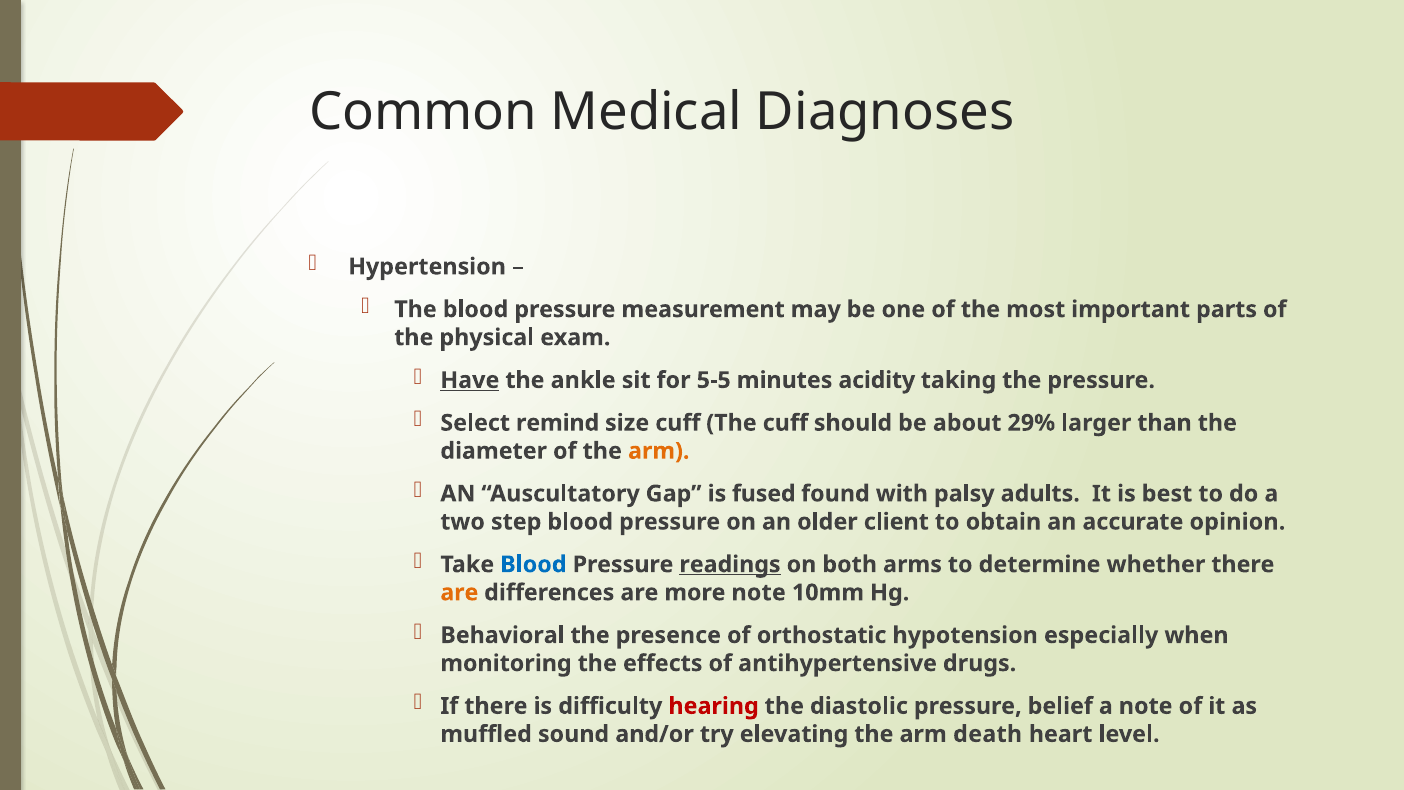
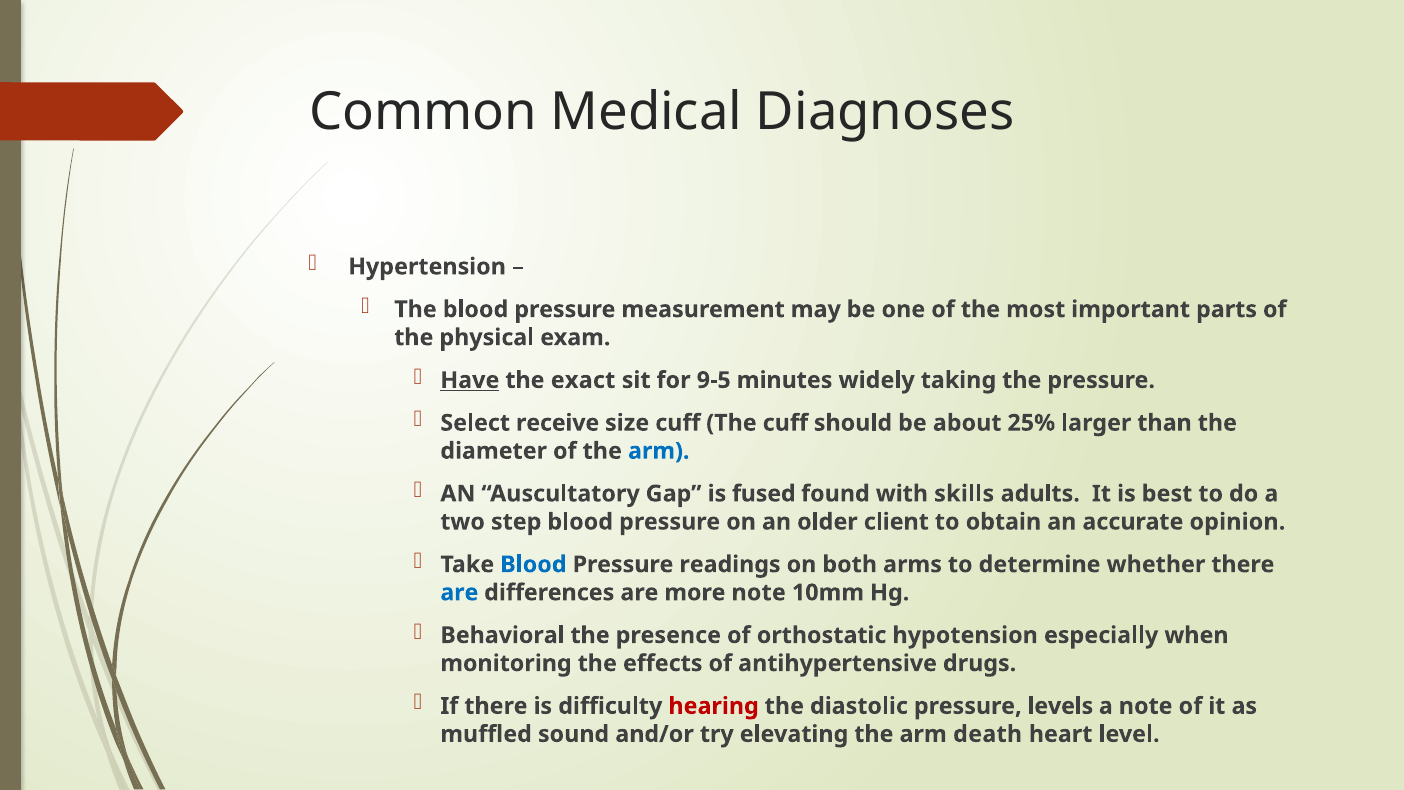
ankle: ankle -> exact (583, 380)
5-5: 5-5 -> 9-5 (714, 380)
acidity: acidity -> widely (877, 380)
remind: remind -> receive (558, 423)
29%: 29% -> 25% (1031, 423)
arm colour: orange -> blue (659, 451)
palsy: palsy -> skills (964, 494)
readings underline: present -> none (730, 564)
are colour: orange -> blue (459, 592)
belief: belief -> levels (1060, 706)
